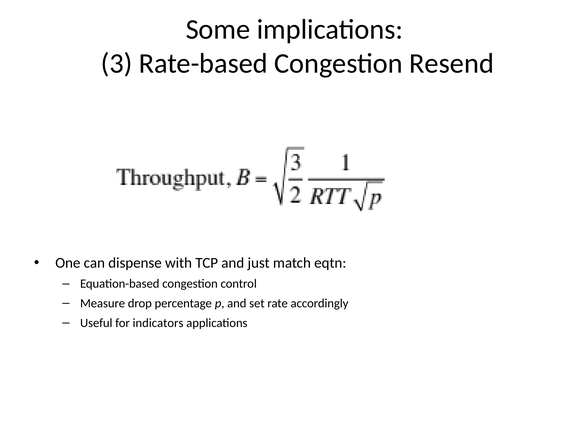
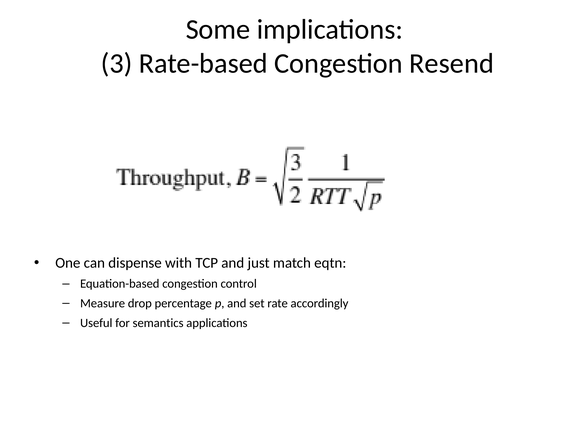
indicators: indicators -> semantics (158, 322)
